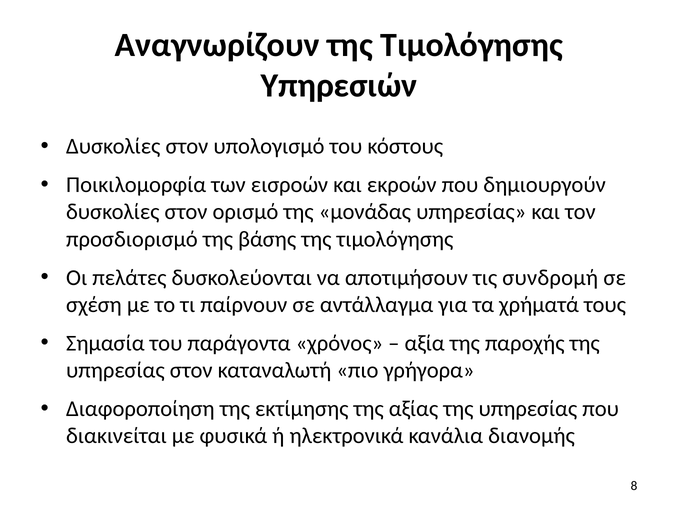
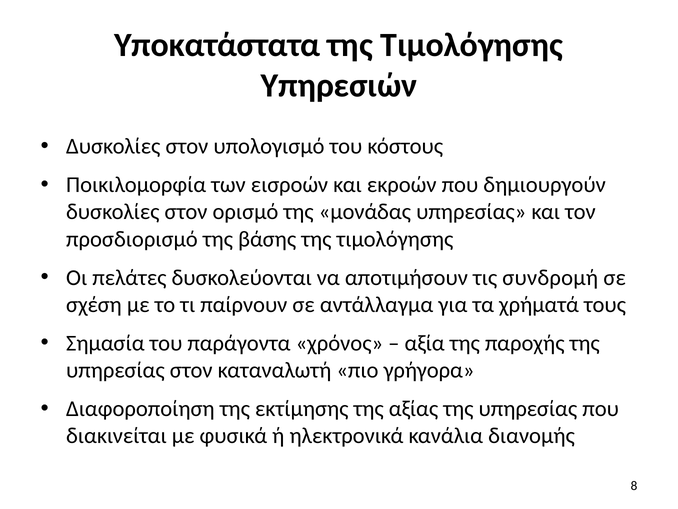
Αναγνωρίζουν: Αναγνωρίζουν -> Υποκατάστατα (217, 45)
